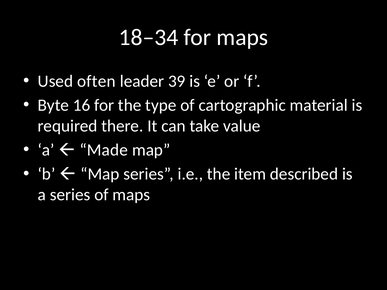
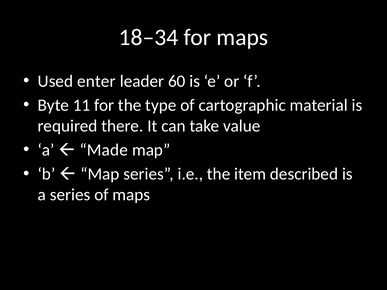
often: often -> enter (96, 81)
39: 39 -> 60 (177, 81)
16: 16 -> 11 (82, 105)
